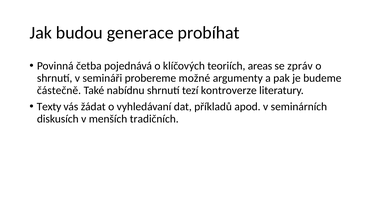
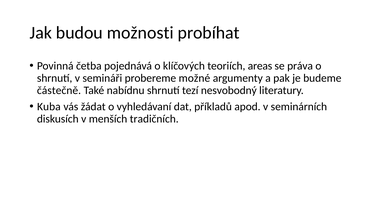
generace: generace -> možnosti (140, 33)
zpráv: zpráv -> práva (300, 66)
kontroverze: kontroverze -> nesvobodný (229, 90)
Texty: Texty -> Kuba (49, 106)
